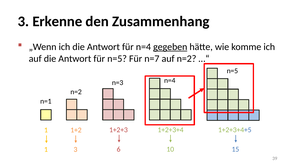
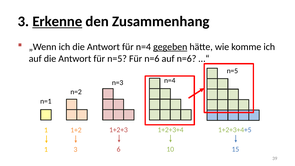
Erkenne underline: none -> present (57, 21)
Für n=7: n=7 -> n=6 (152, 59)
auf n=2: n=2 -> n=6 (187, 59)
